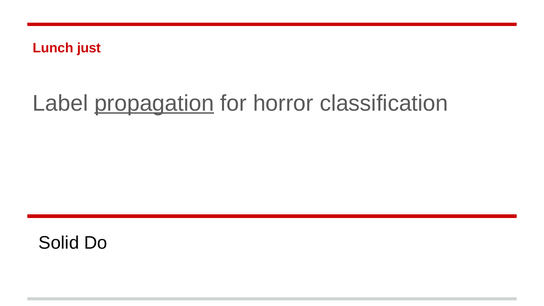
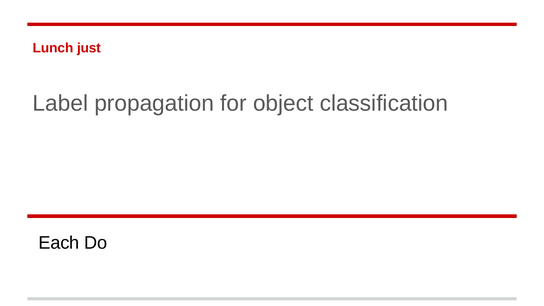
propagation underline: present -> none (154, 103)
horror: horror -> object (283, 103)
Solid: Solid -> Each (59, 243)
